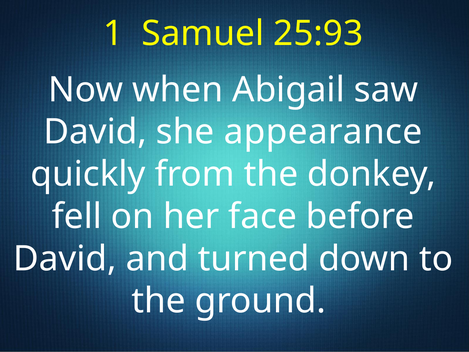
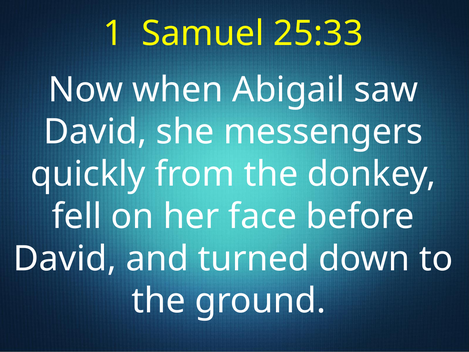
25:93: 25:93 -> 25:33 (318, 33)
appearance: appearance -> messengers (323, 132)
